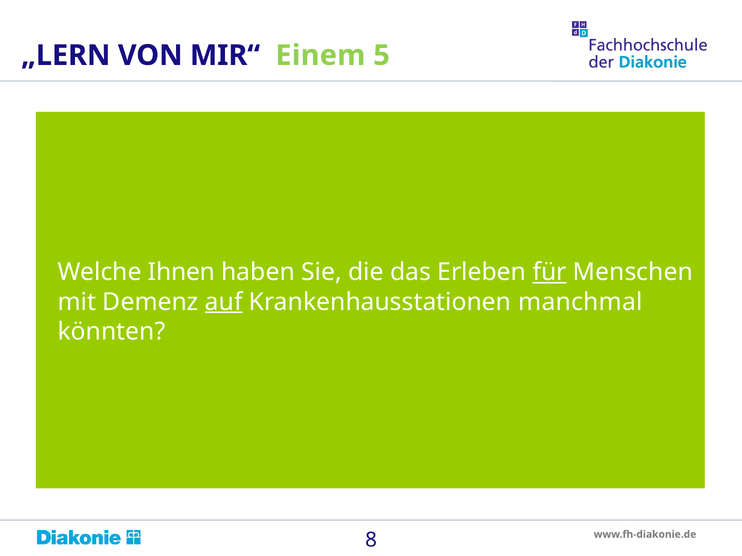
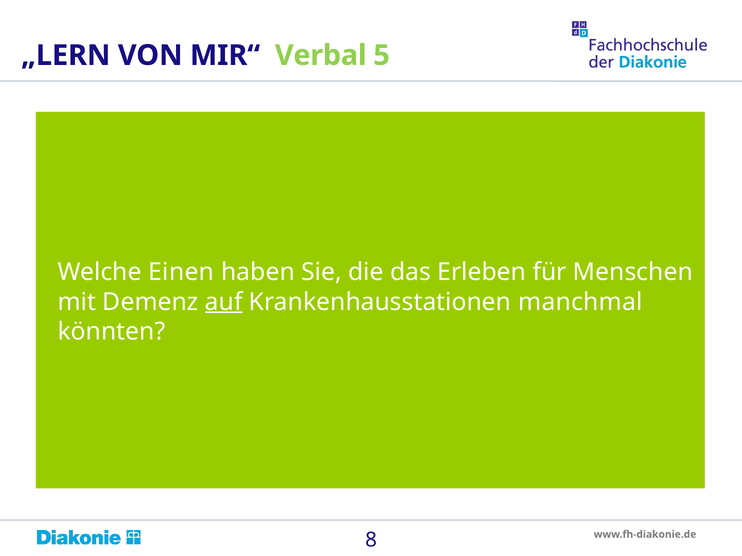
Einem: Einem -> Verbal (321, 55)
Ihnen: Ihnen -> Einen (181, 272)
für underline: present -> none (550, 272)
